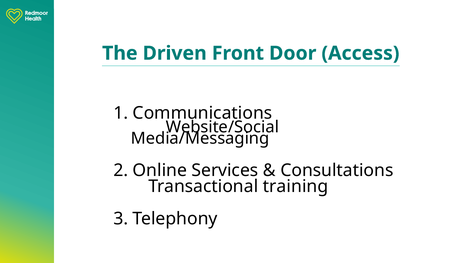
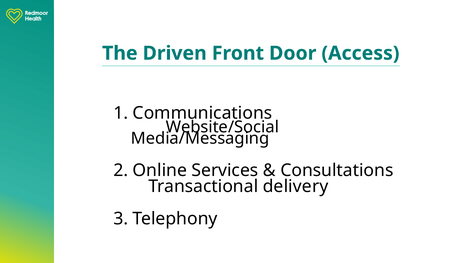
training: training -> delivery (296, 187)
